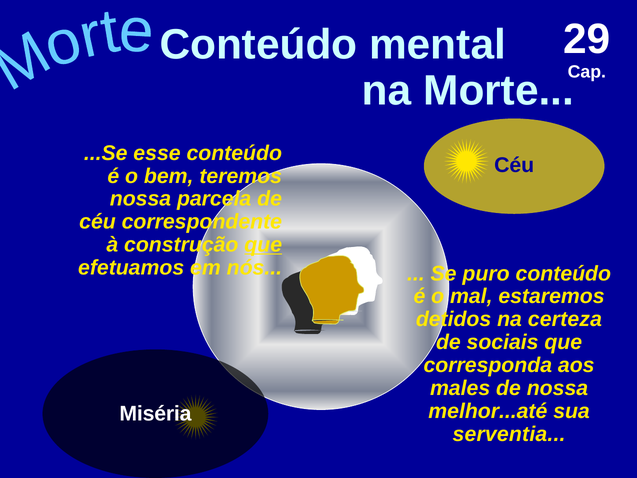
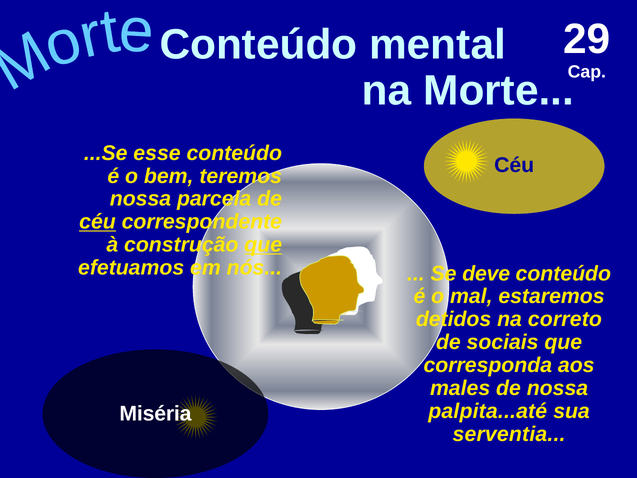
céu underline: none -> present (98, 222)
puro: puro -> deve (486, 273)
certeza: certeza -> correto (565, 319)
melhor...até: melhor...até -> palpita...até (488, 411)
